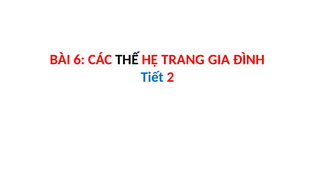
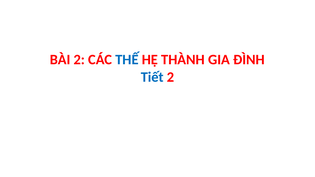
BÀI 6: 6 -> 2 (79, 60)
THẾ colour: black -> blue (127, 60)
TRANG: TRANG -> THÀNH (183, 60)
